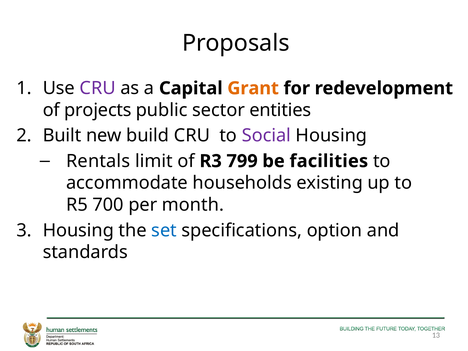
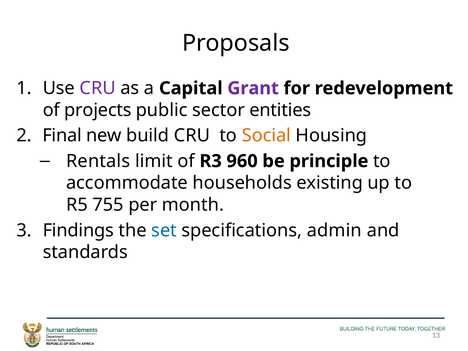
Grant colour: orange -> purple (253, 88)
Built: Built -> Final (62, 136)
Social colour: purple -> orange (266, 136)
799: 799 -> 960 (242, 161)
facilities: facilities -> principle (329, 161)
700: 700 -> 755 (108, 205)
Housing: Housing -> Findings (78, 230)
option: option -> admin (334, 230)
